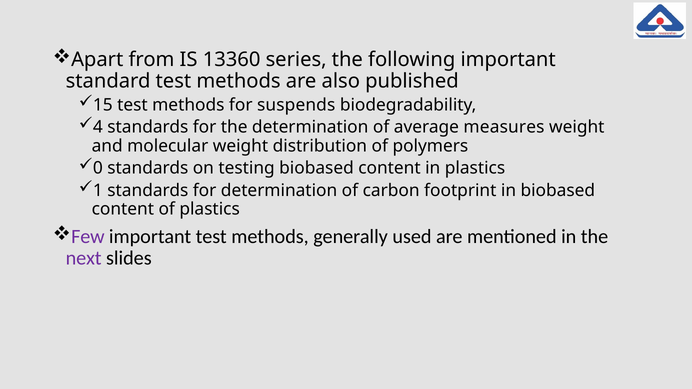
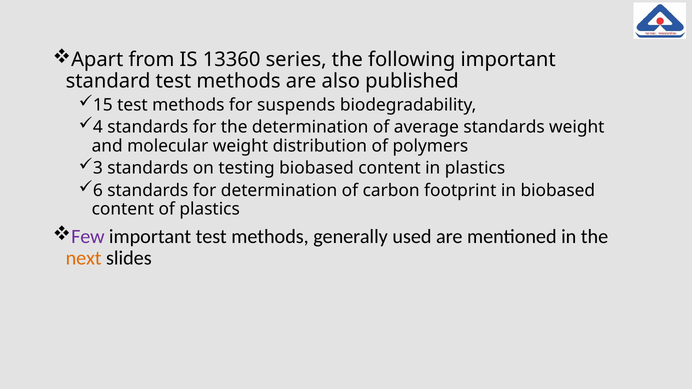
average measures: measures -> standards (504, 127)
0: 0 -> 3 (98, 168)
1: 1 -> 6 (98, 191)
next colour: purple -> orange (84, 258)
